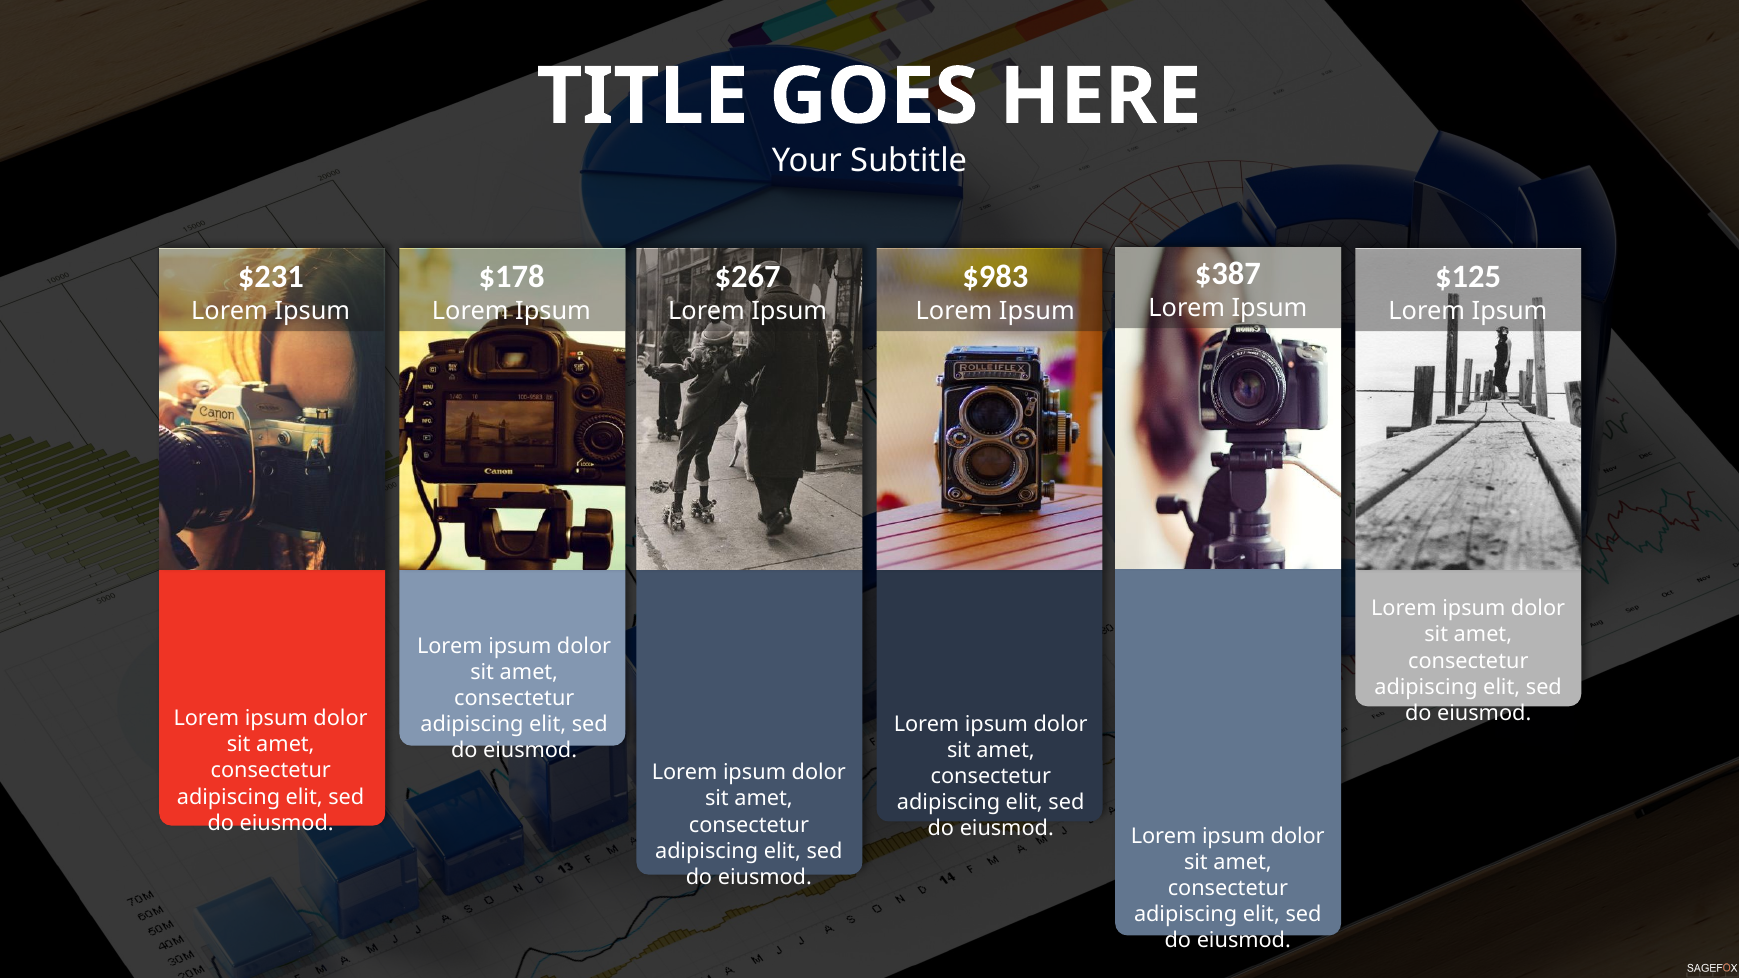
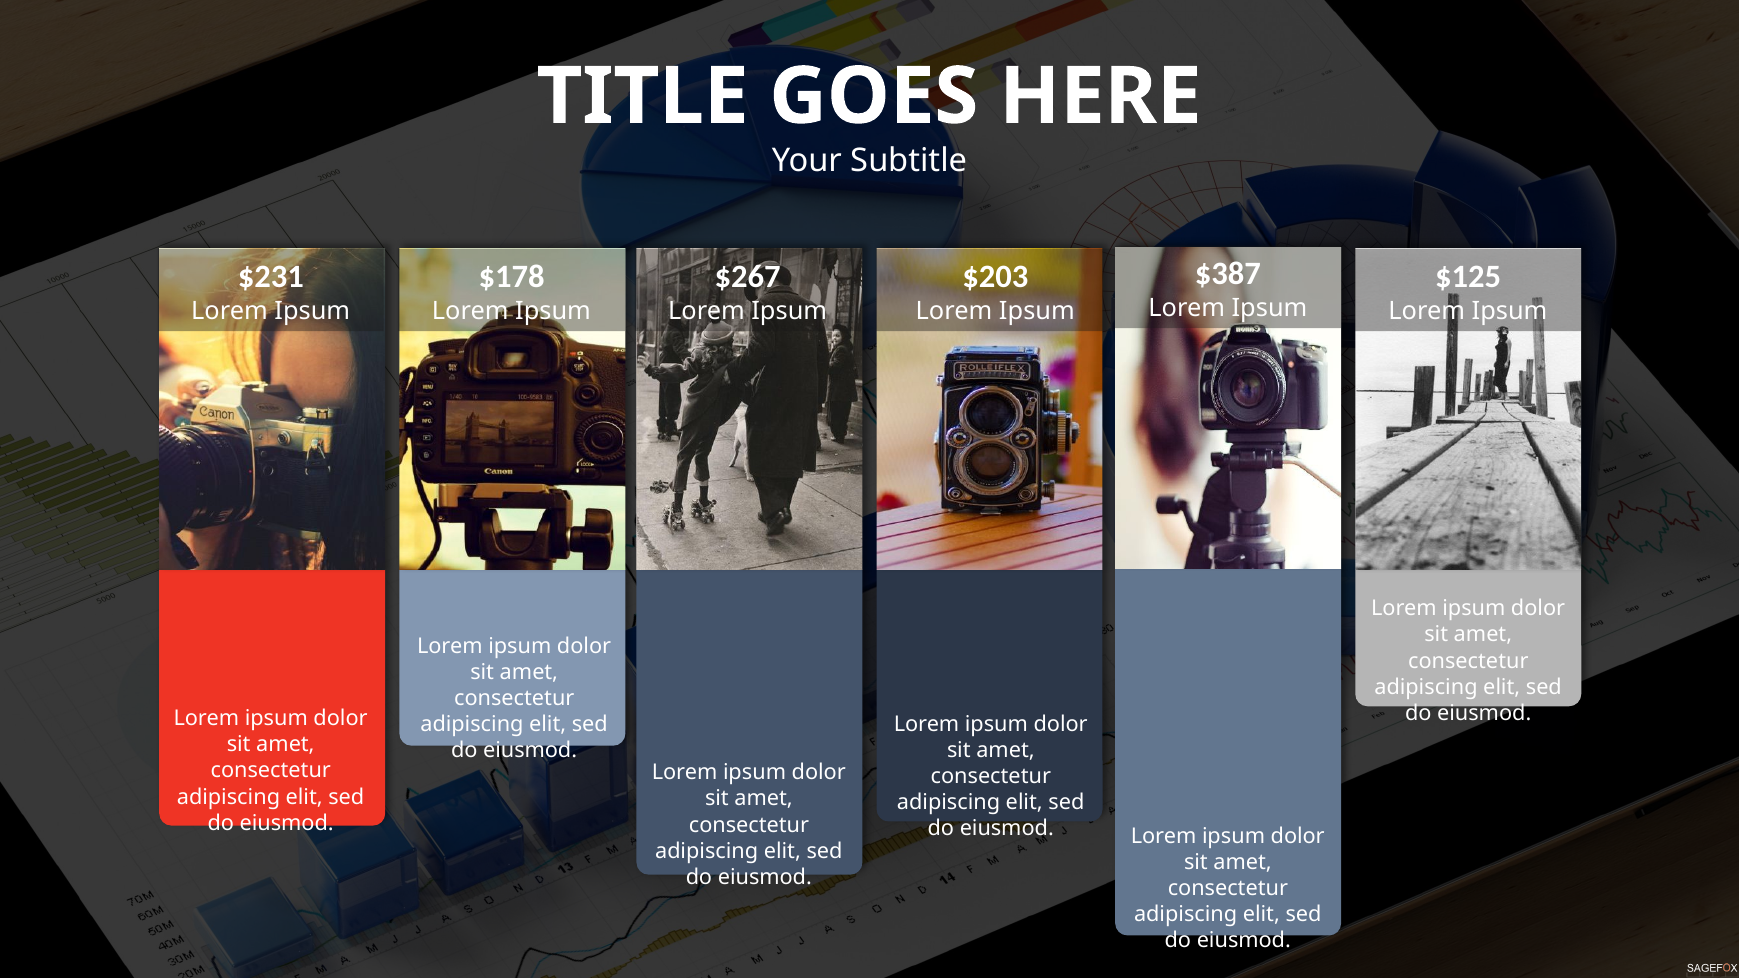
$983: $983 -> $203 (995, 277)
